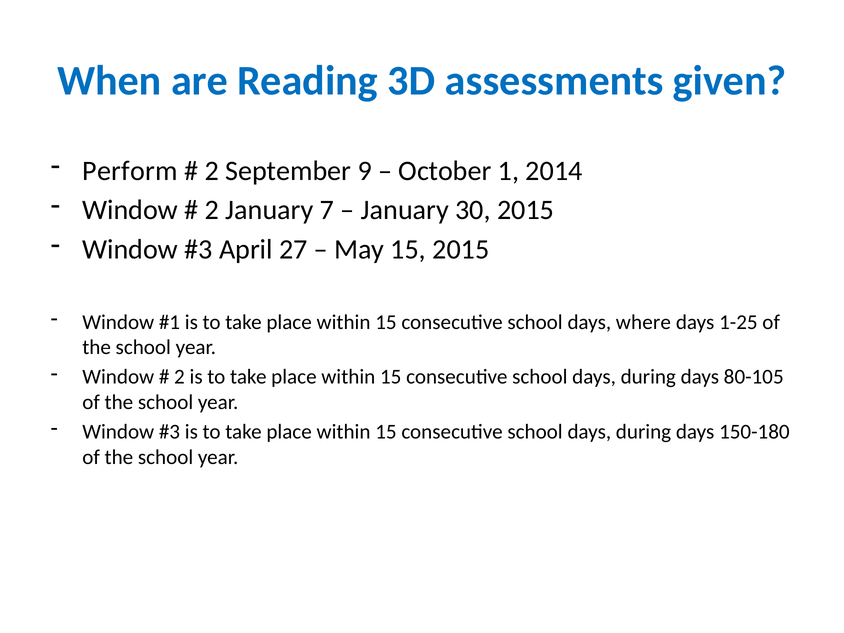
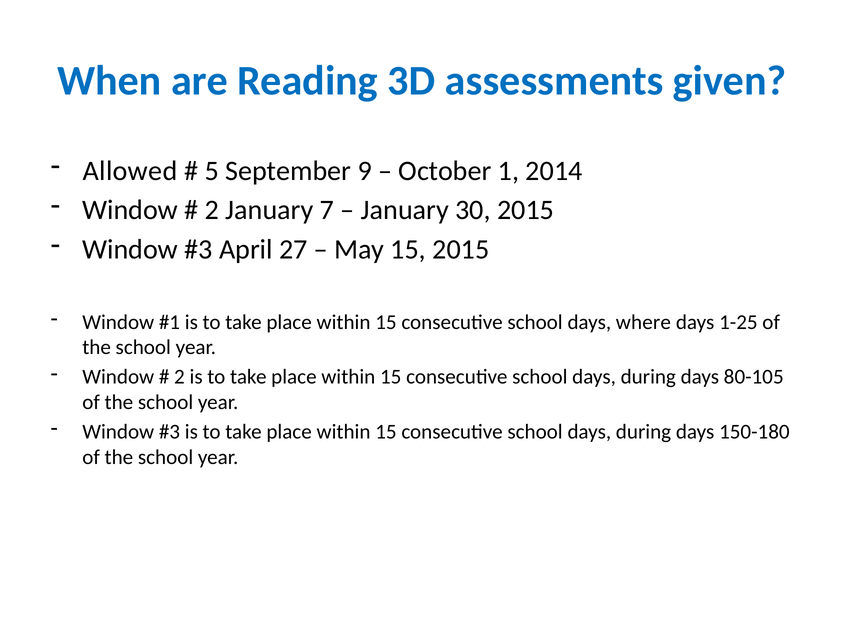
Perform: Perform -> Allowed (130, 171)
2: 2 -> 5 (212, 171)
